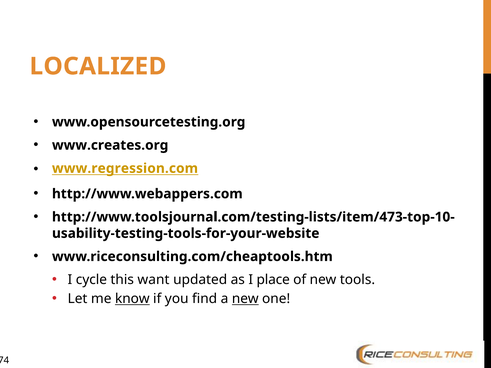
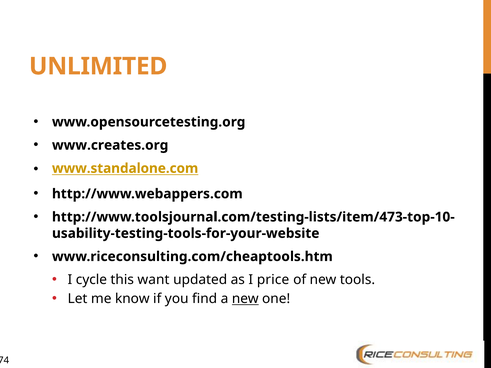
LOCALIZED: LOCALIZED -> UNLIMITED (98, 66)
www.regression.com: www.regression.com -> www.standalone.com (125, 168)
place: place -> price (273, 280)
know underline: present -> none (132, 299)
